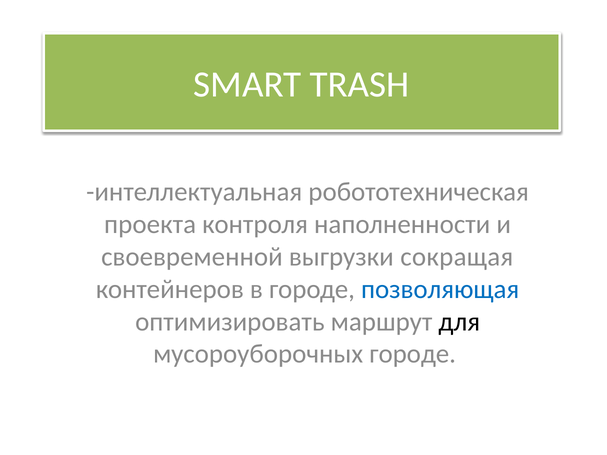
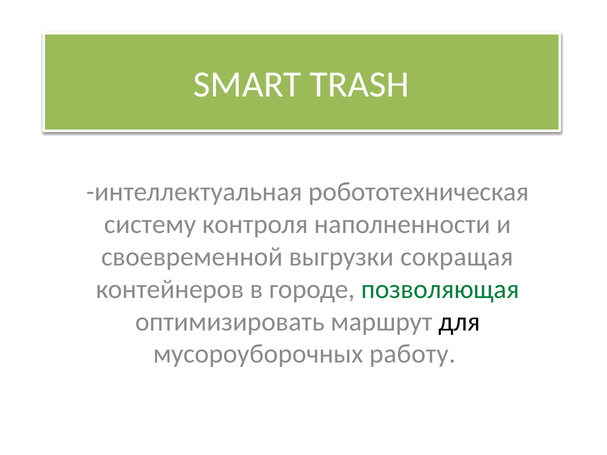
проекта: проекта -> систему (150, 225)
позволяющая colour: blue -> green (440, 289)
мусороуборочных городе: городе -> работу (412, 354)
